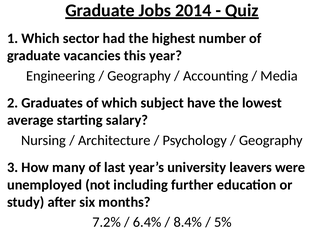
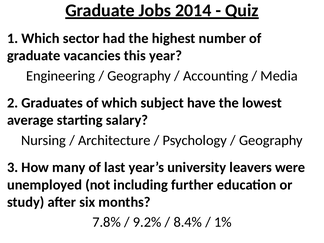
7.2%: 7.2% -> 7.8% (107, 222)
6.4%: 6.4% -> 9.2% (147, 222)
5%: 5% -> 1% (223, 222)
